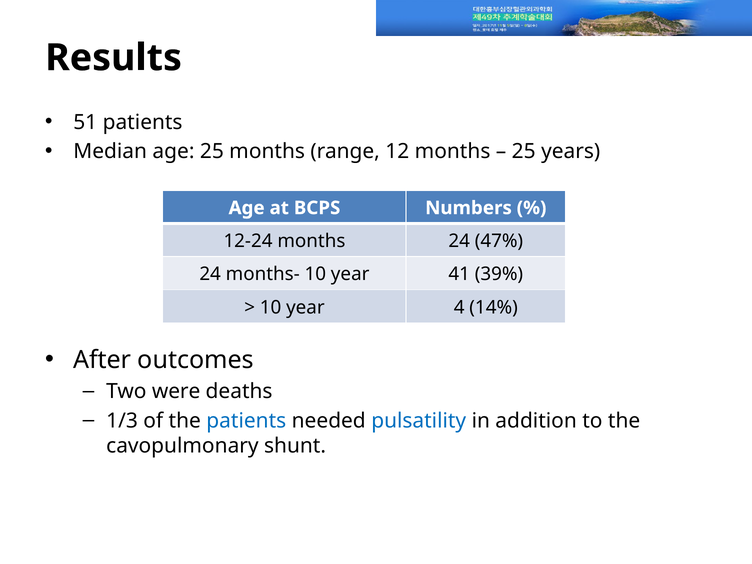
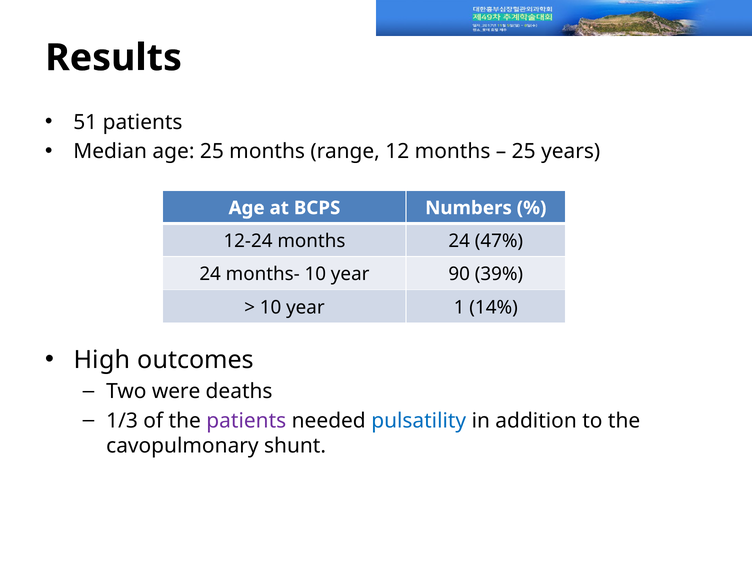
41: 41 -> 90 (459, 274)
4: 4 -> 1 (459, 307)
After: After -> High (102, 360)
patients colour: blue -> purple (246, 421)
